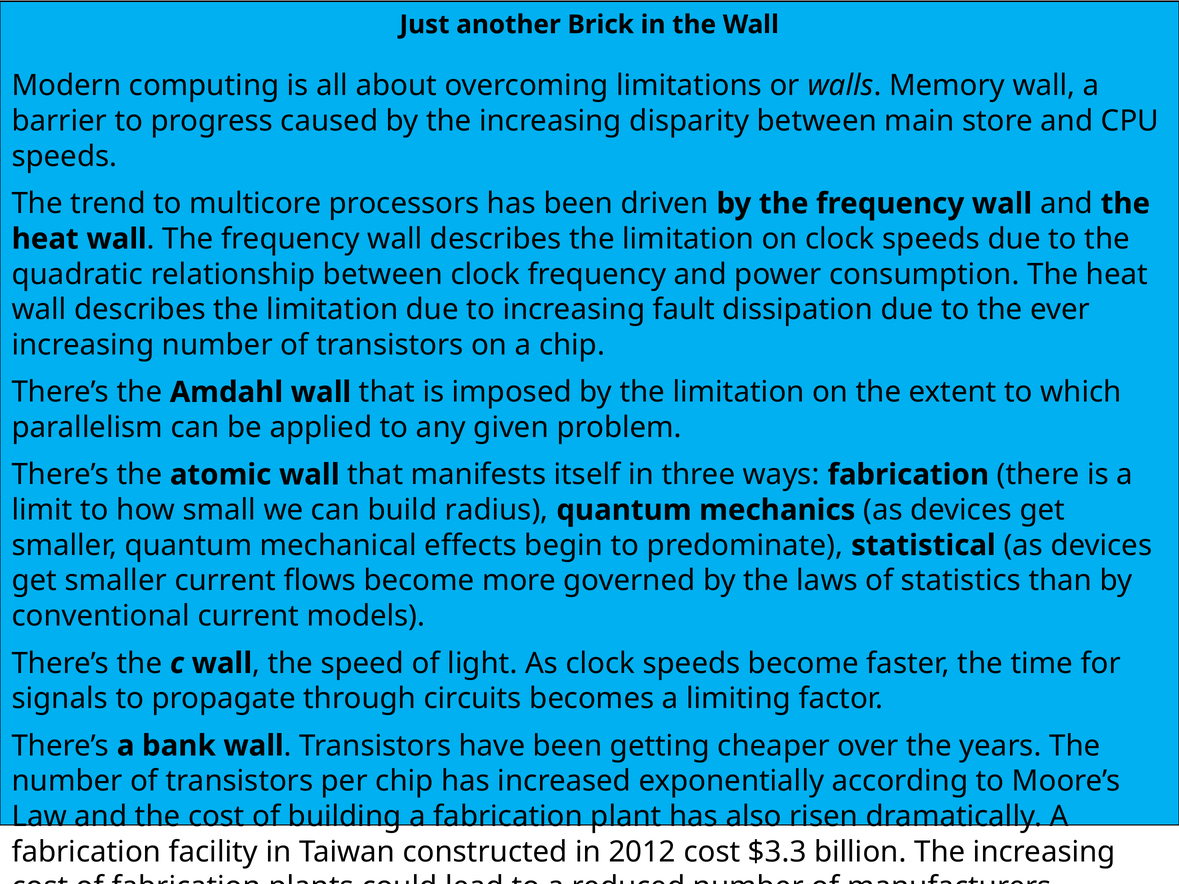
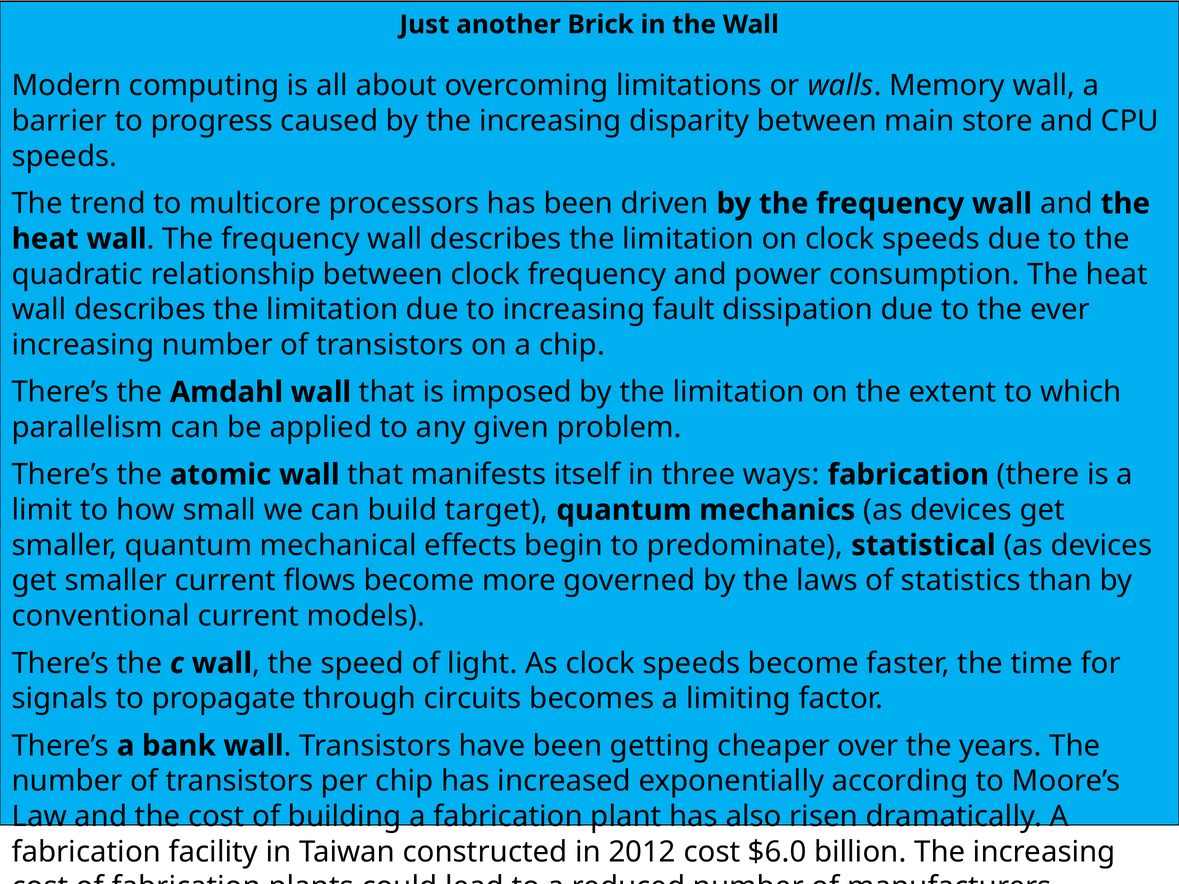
radius: radius -> target (496, 510)
$3.3: $3.3 -> $6.0 (777, 852)
